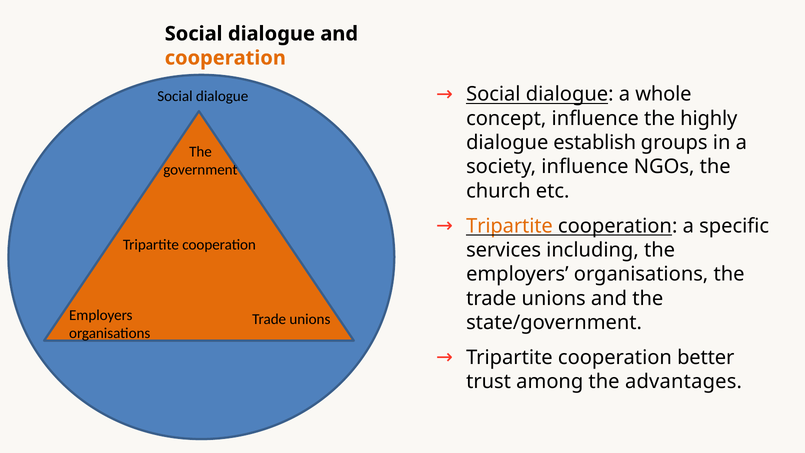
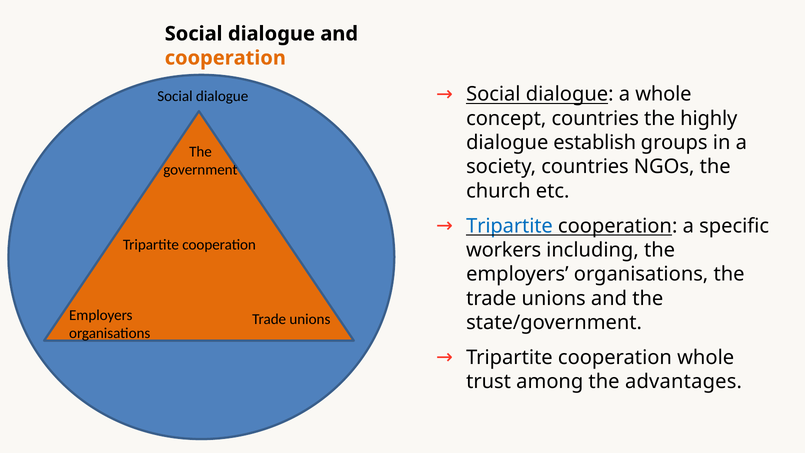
concept influence: influence -> countries (595, 118)
society influence: influence -> countries (585, 167)
Tripartite colour: orange -> blue (509, 226)
services: services -> workers (504, 250)
cooperation better: better -> whole (706, 357)
